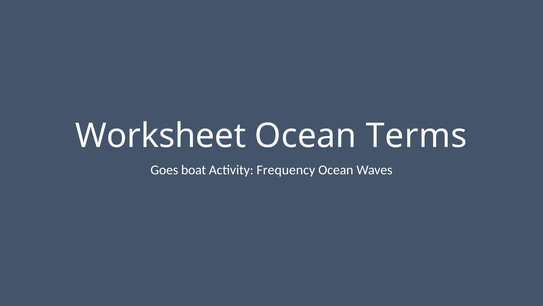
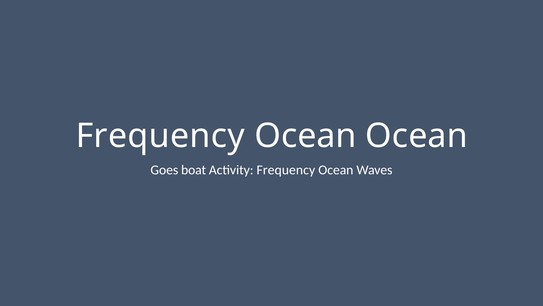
Worksheet: Worksheet -> Frequency (160, 136)
Ocean Terms: Terms -> Ocean (417, 136)
